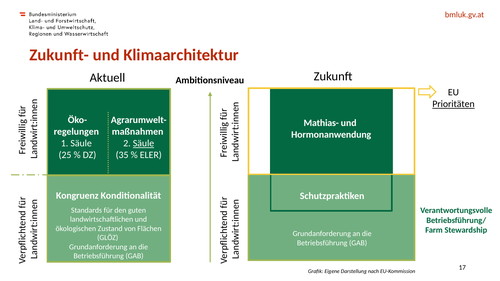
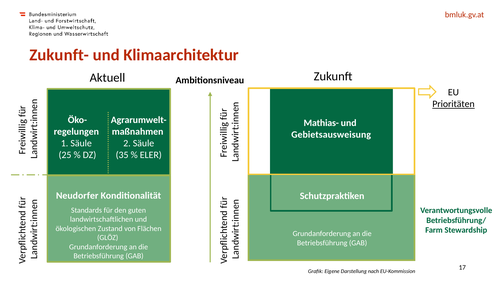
Hormonanwendung: Hormonanwendung -> Gebietsausweisung (331, 135)
Säule underline: present -> none (143, 144)
Kongruenz: Kongruenz -> Neudorfer (77, 196)
